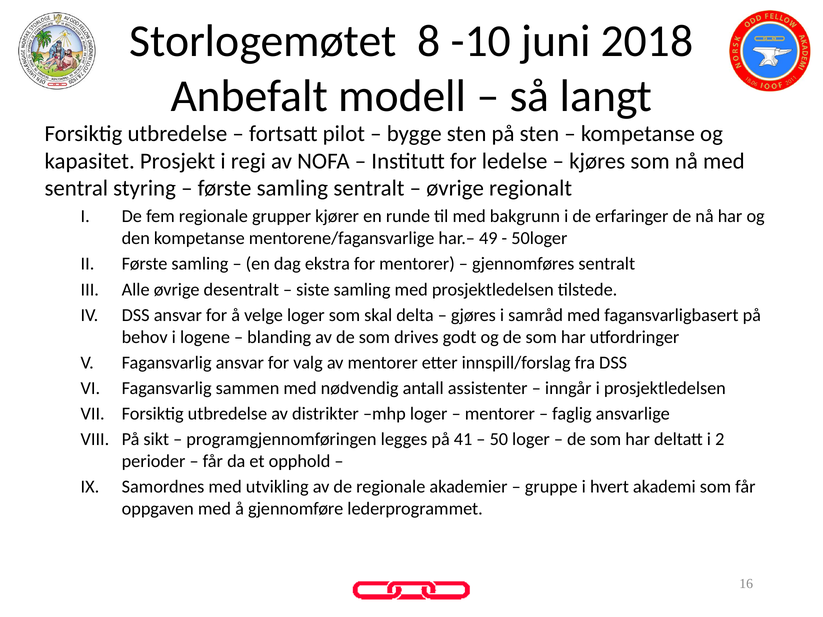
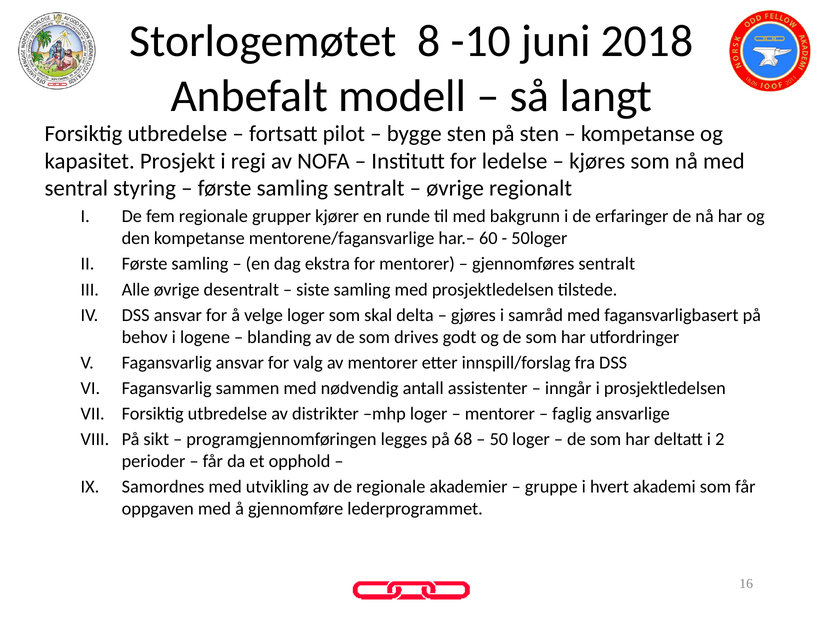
49: 49 -> 60 (488, 238)
41: 41 -> 68 (463, 440)
